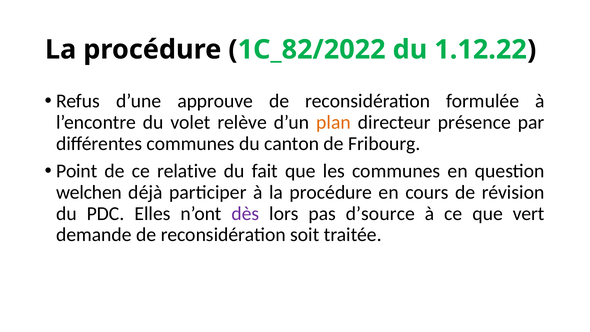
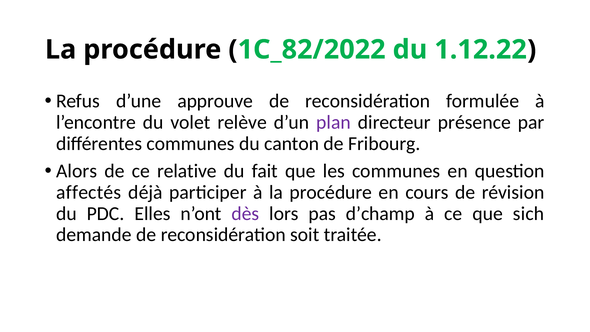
plan colour: orange -> purple (334, 122)
Point: Point -> Alors (77, 171)
welchen: welchen -> affectés (89, 192)
d’source: d’source -> d’champ (380, 213)
vert: vert -> sich (529, 213)
